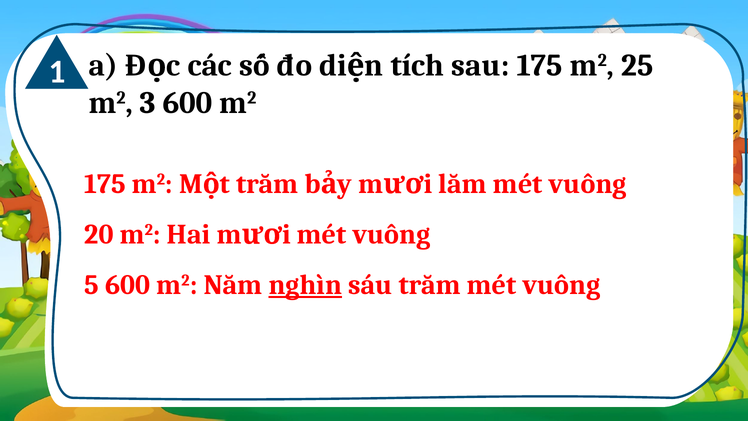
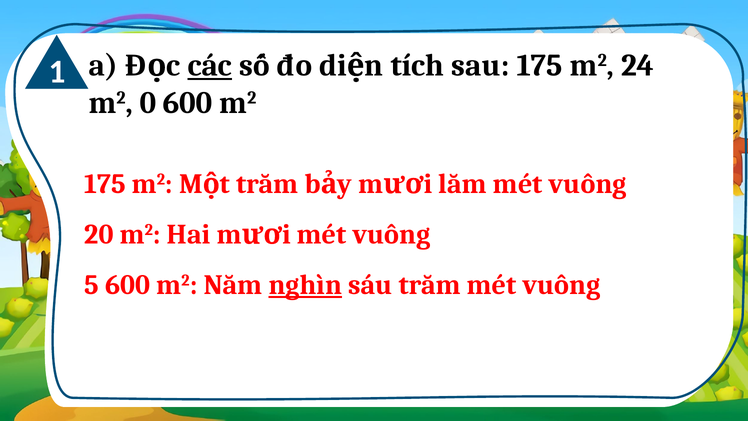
25: 25 -> 24 (638, 65)
các underline: none -> present (210, 65)
3: 3 -> 0 (148, 103)
